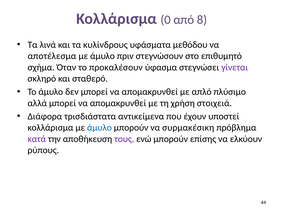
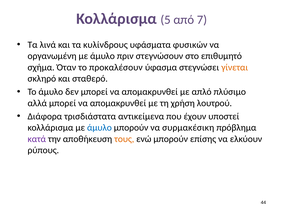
0: 0 -> 5 (165, 20)
8: 8 -> 7 (202, 20)
μεθόδου: μεθόδου -> φυσικών (190, 45)
αποτέλεσμα: αποτέλεσμα -> οργανωμένη (52, 56)
γίνεται colour: purple -> orange (235, 67)
στοιχειά: στοιχειά -> λουτρού (214, 103)
τους colour: purple -> orange (124, 139)
